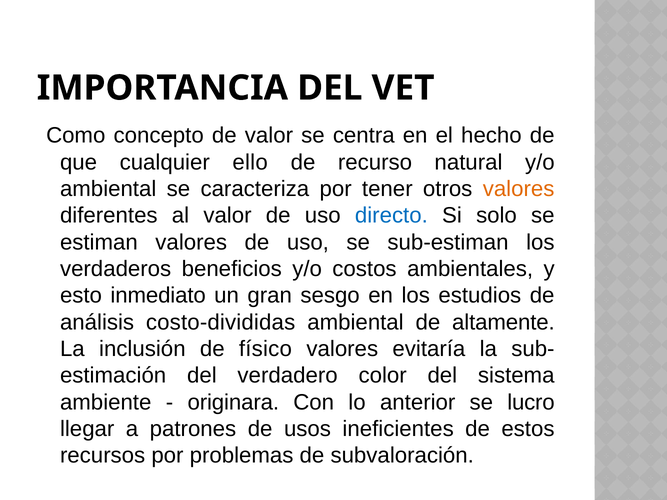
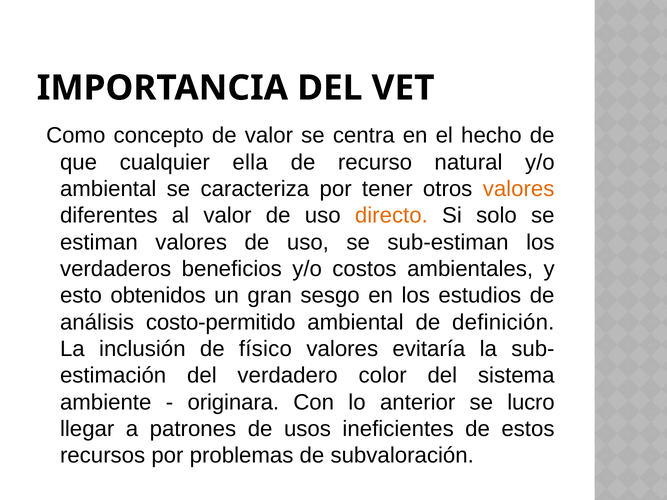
ello: ello -> ella (250, 162)
directo colour: blue -> orange (391, 216)
inmediato: inmediato -> obtenidos (158, 296)
costo-divididas: costo-divididas -> costo-permitido (221, 322)
altamente: altamente -> definición (503, 322)
